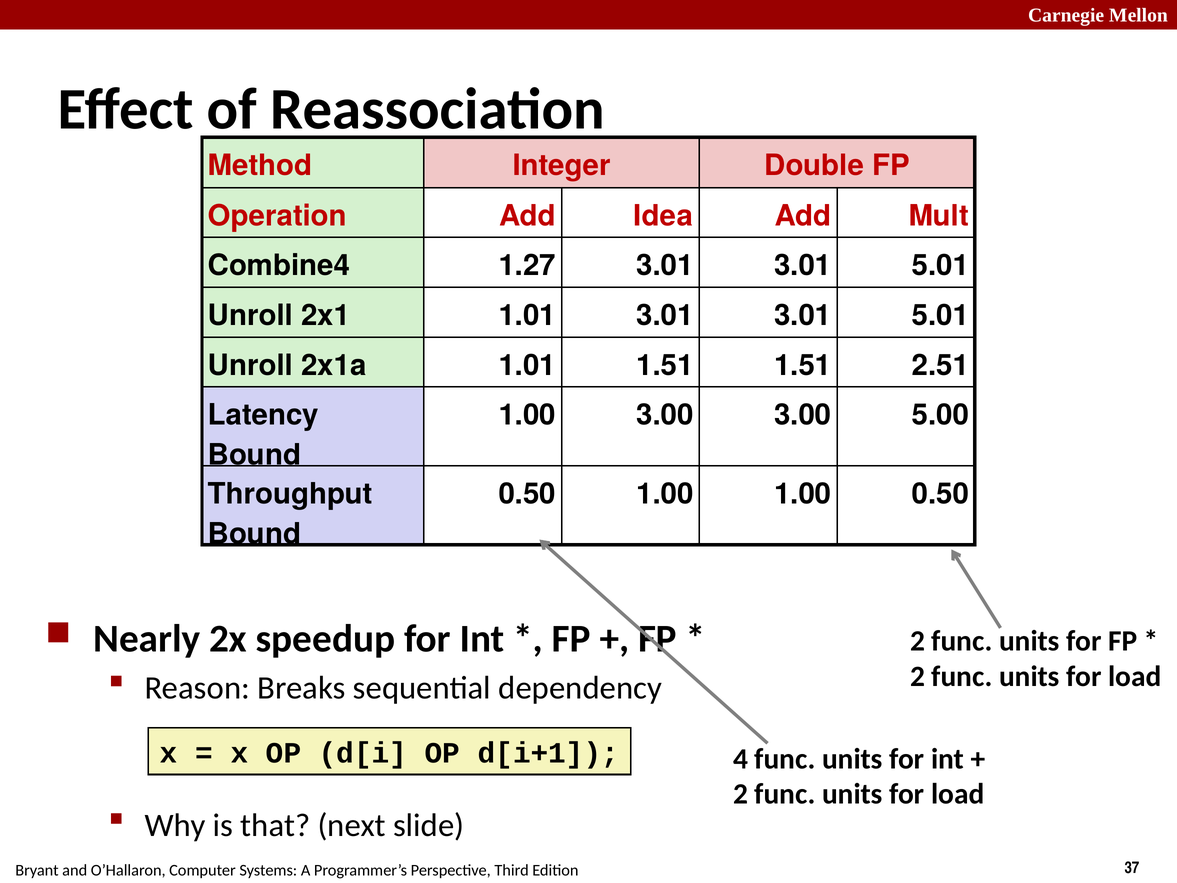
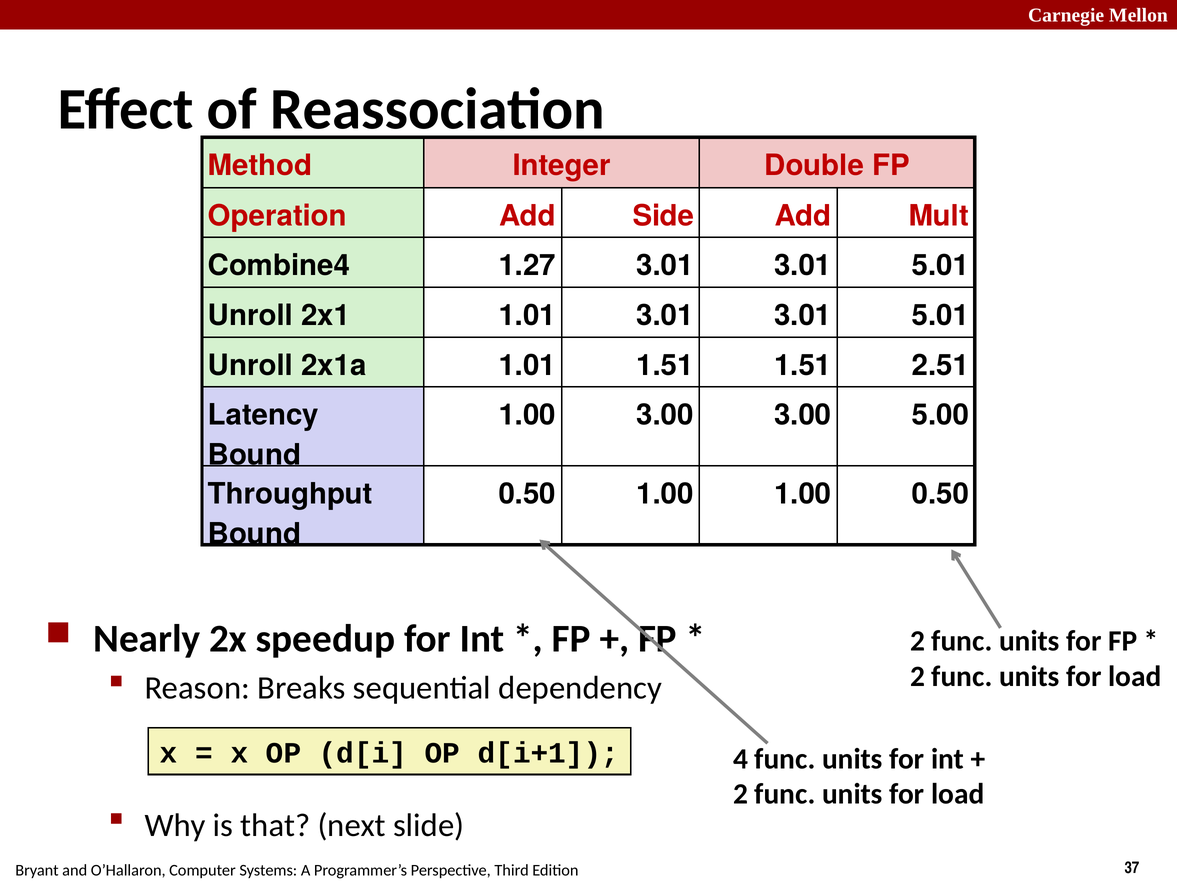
Idea: Idea -> Side (663, 216)
